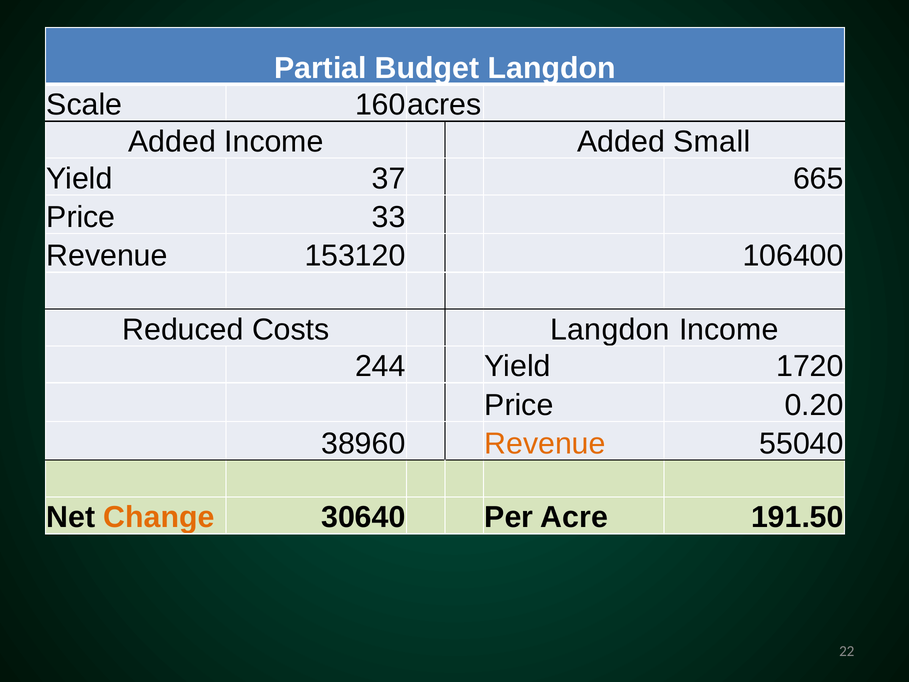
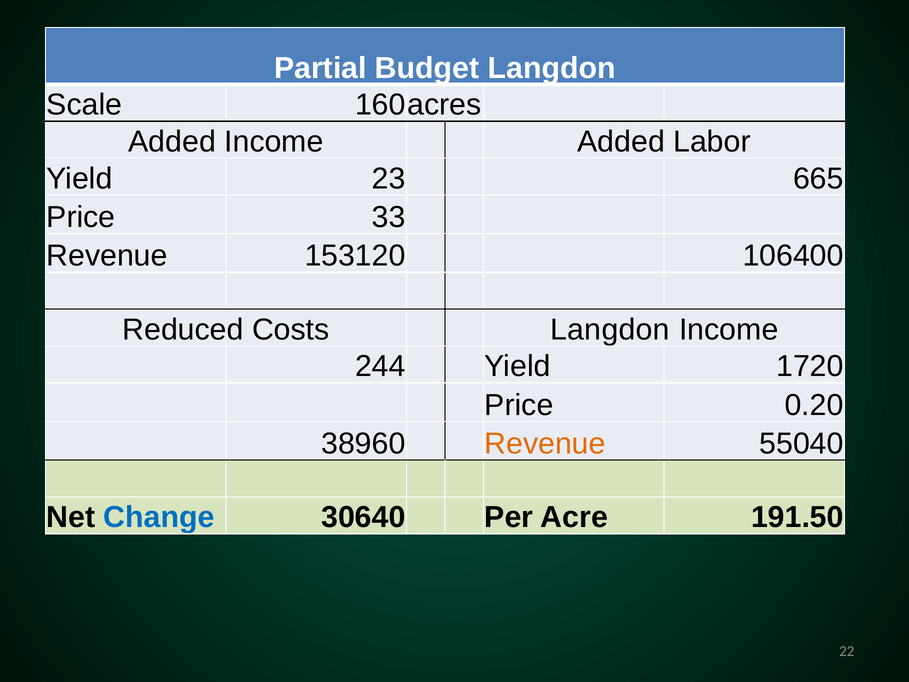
Small: Small -> Labor (712, 142)
37: 37 -> 23 (389, 178)
Change colour: orange -> blue (159, 517)
